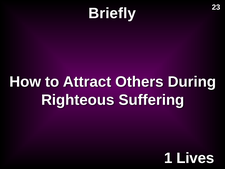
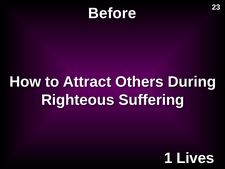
Briefly: Briefly -> Before (112, 13)
